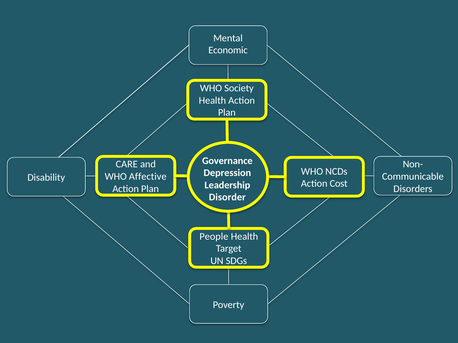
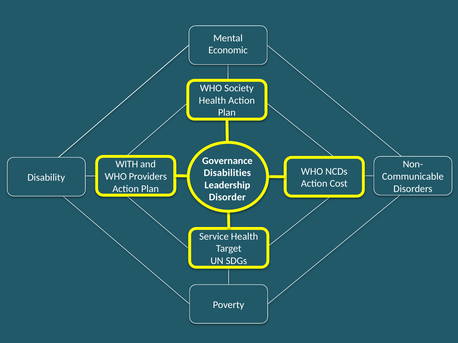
CARE: CARE -> WITH (127, 165)
Depression: Depression -> Disabilities (227, 173)
Affective: Affective -> Providers (148, 177)
People: People -> Service (214, 237)
